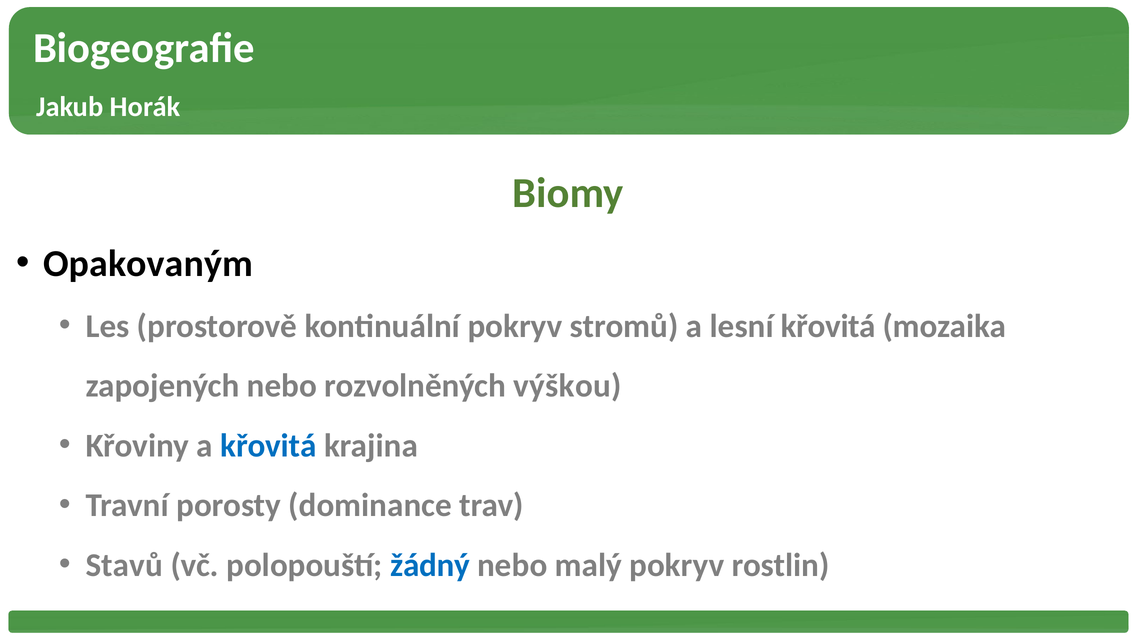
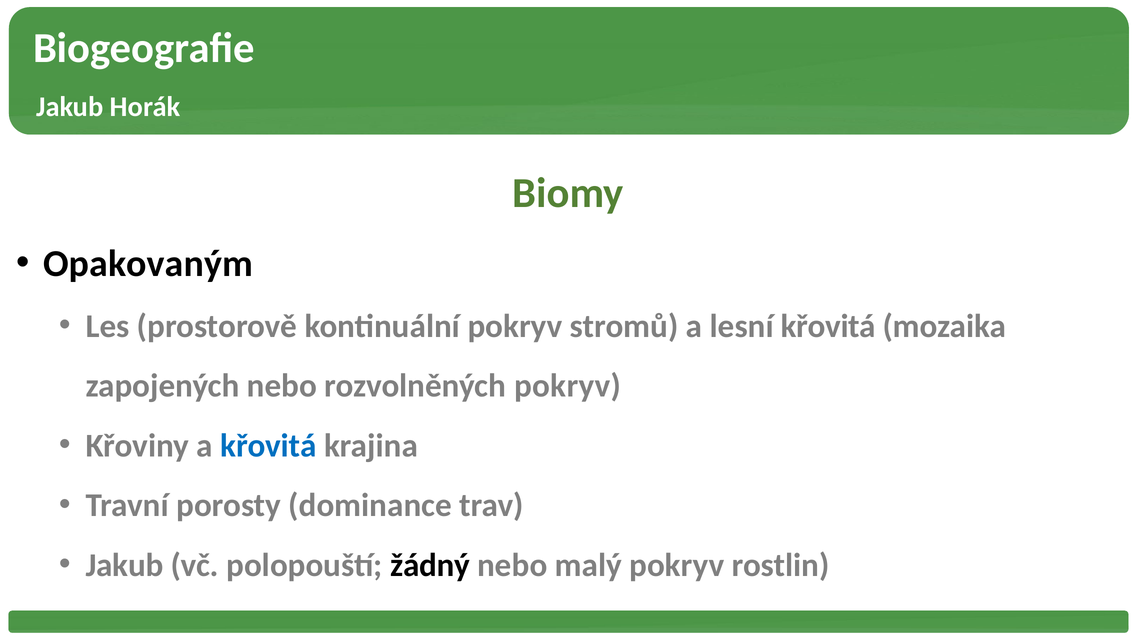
rozvolněných výškou: výškou -> pokryv (568, 386)
Stavů: Stavů -> Jakub (125, 565)
žádný colour: blue -> black (430, 565)
